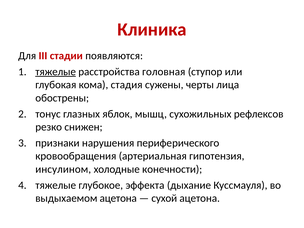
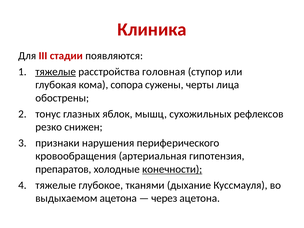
стадия: стадия -> сопора (127, 85)
инсулином: инсулином -> препаратов (63, 169)
конечности underline: none -> present (172, 169)
эффекта: эффекта -> тканями (145, 185)
сухой: сухой -> через (164, 198)
